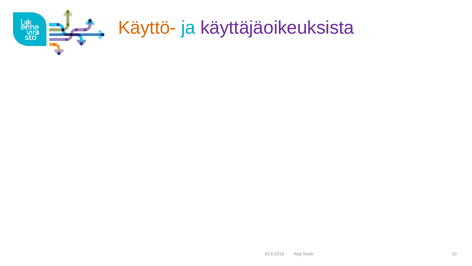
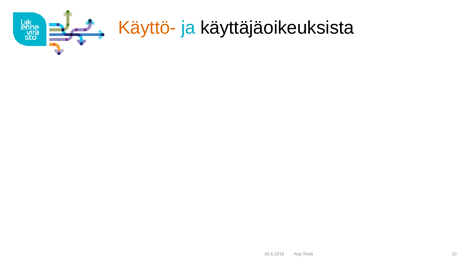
käyttäjäoikeuksista colour: purple -> black (277, 28)
